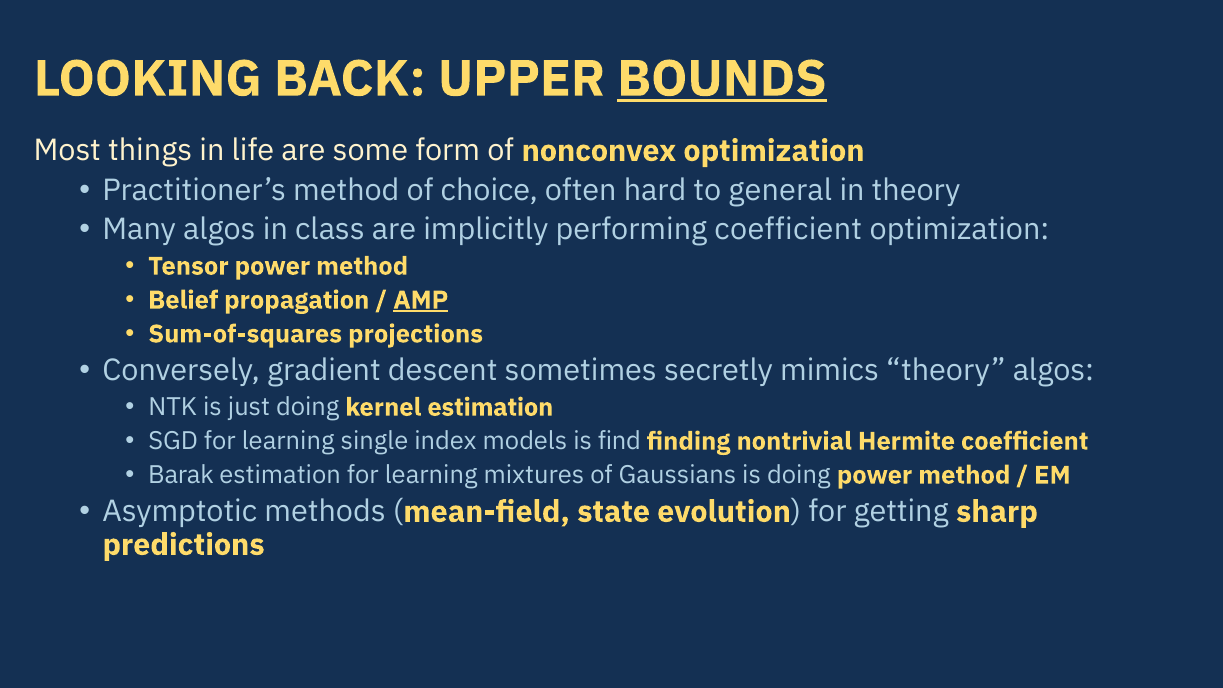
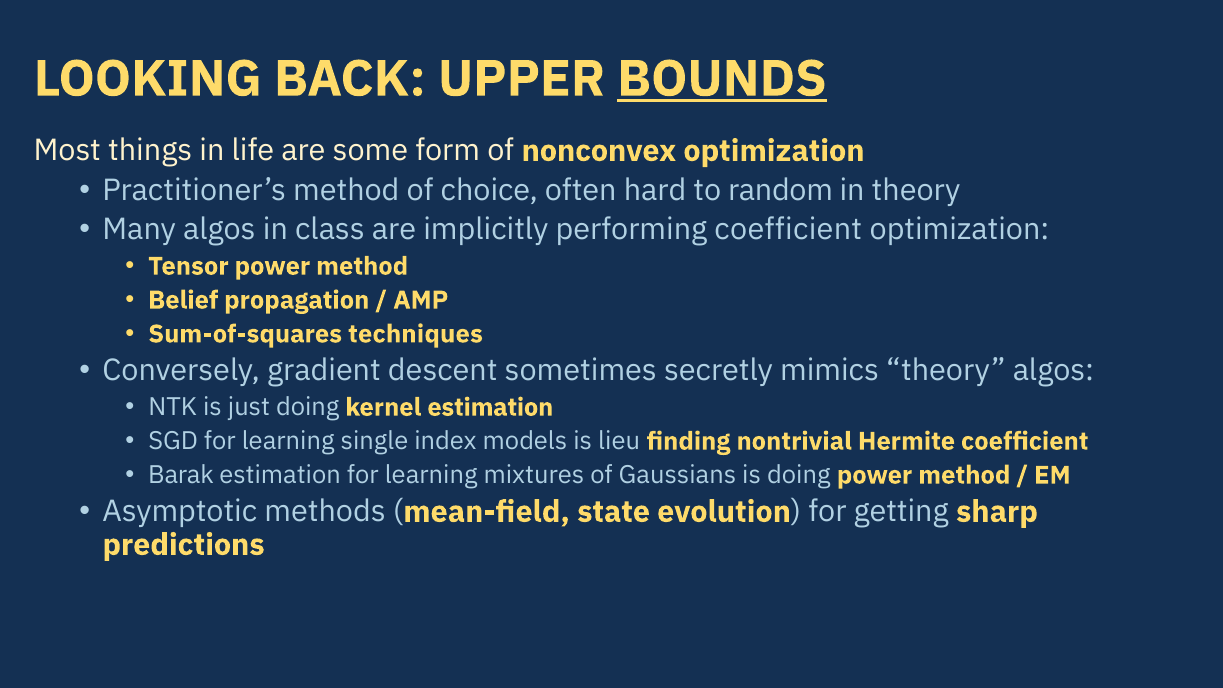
general: general -> random (781, 190)
AMP underline: present -> none (421, 300)
projections: projections -> techniques (415, 334)
find: find -> lieu (619, 441)
